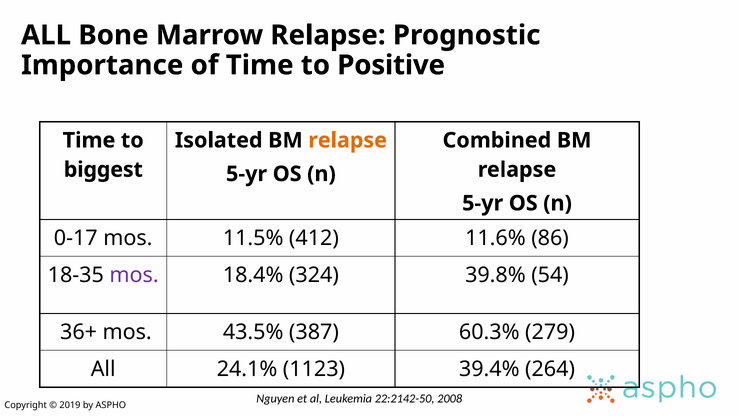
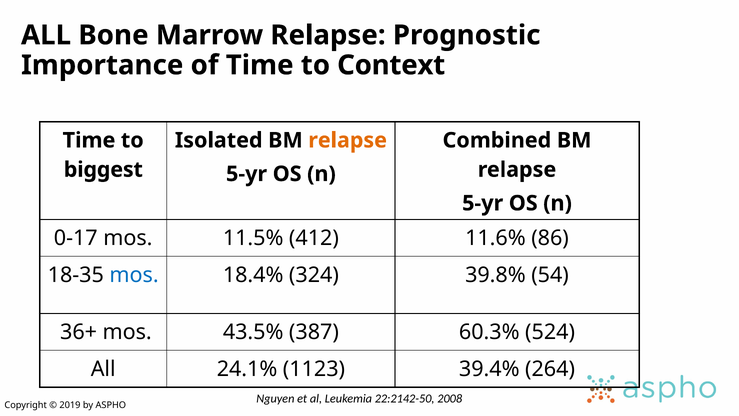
Positive: Positive -> Context (391, 65)
mos colour: purple -> blue (134, 275)
279: 279 -> 524 (550, 332)
